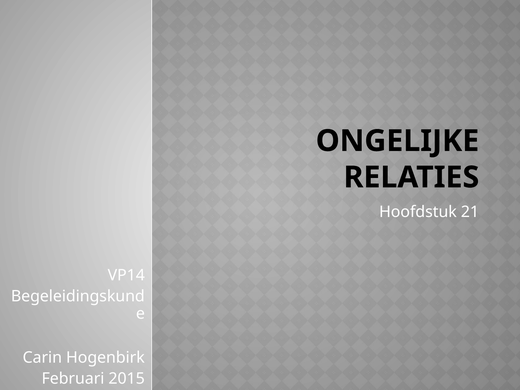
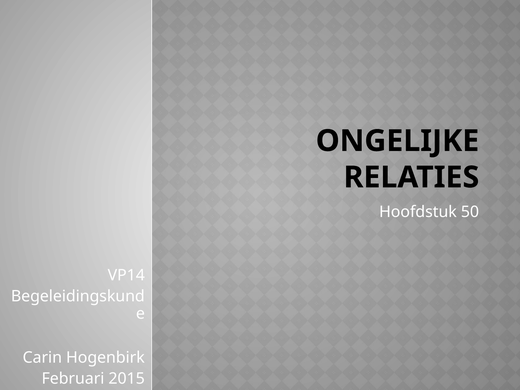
21: 21 -> 50 (470, 212)
